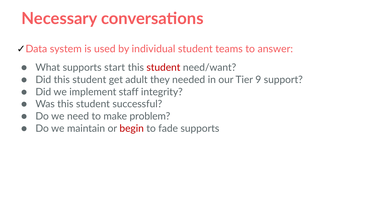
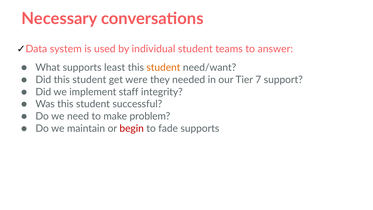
start: start -> least (115, 67)
student colour: red -> orange (163, 67)
adult: adult -> were (136, 80)
9: 9 -> 7 (258, 80)
